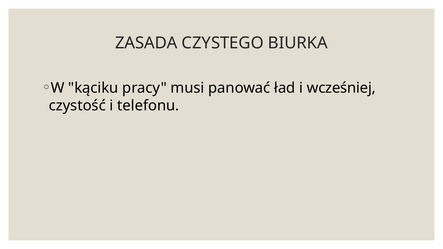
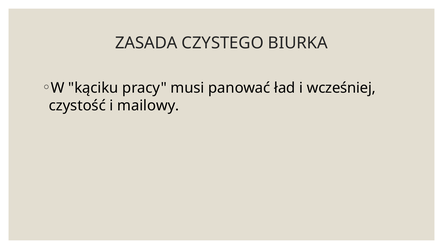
telefonu: telefonu -> mailowy (148, 106)
